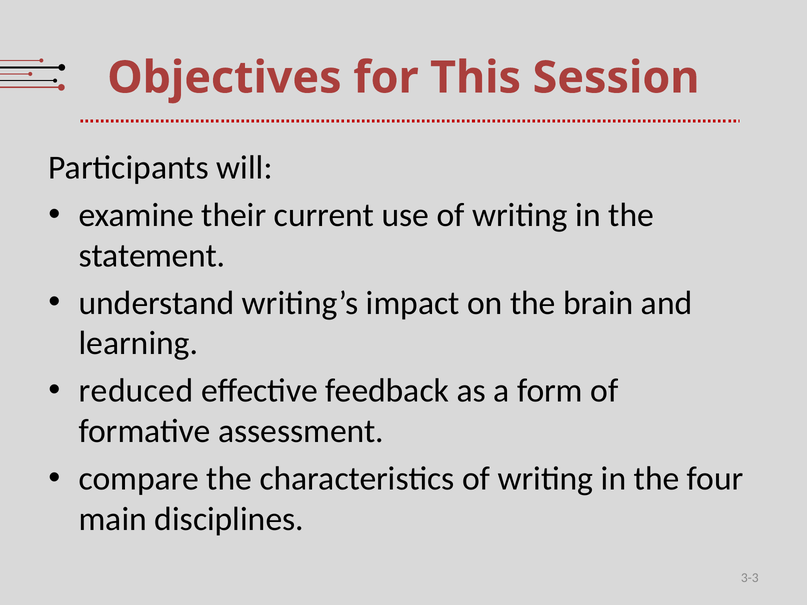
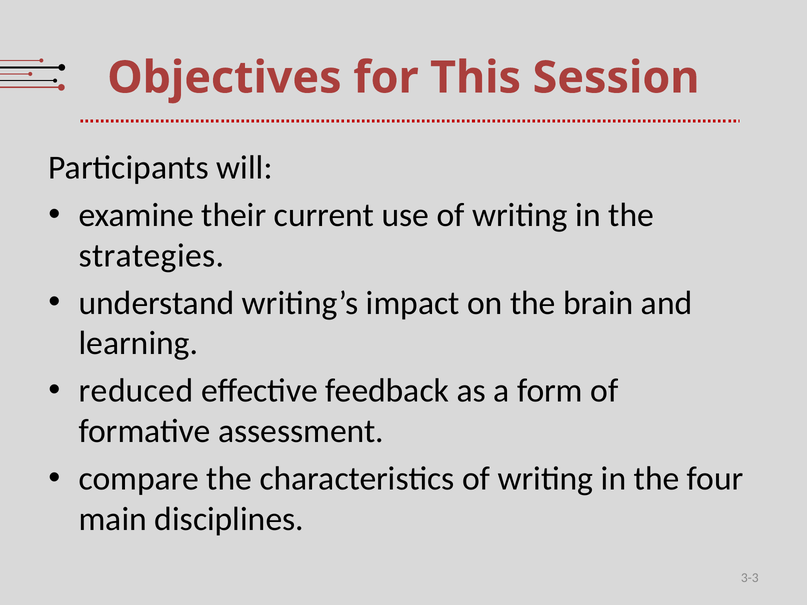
statement: statement -> strategies (152, 256)
